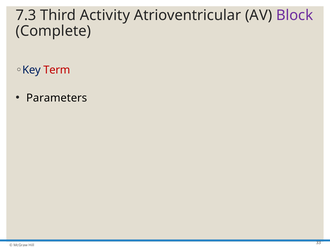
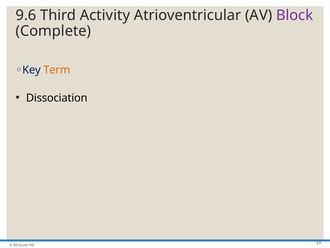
7.3: 7.3 -> 9.6 (26, 15)
Term colour: red -> orange (57, 70)
Parameters: Parameters -> Dissociation (57, 98)
